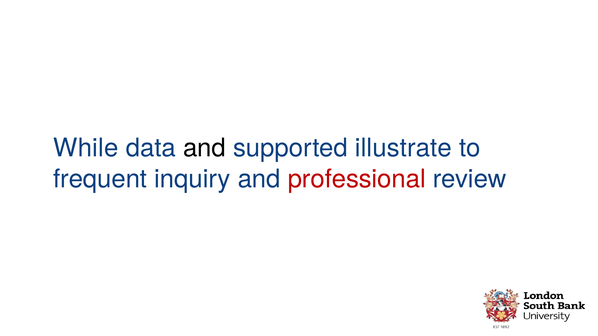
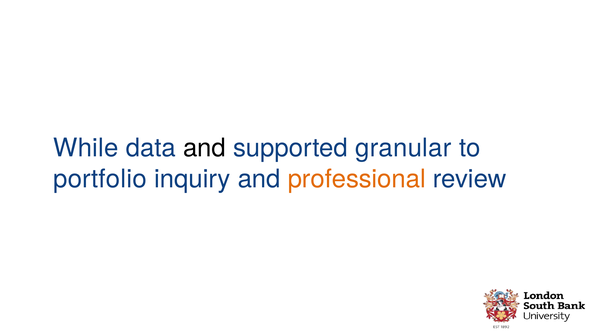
illustrate: illustrate -> granular (403, 148)
frequent: frequent -> portfolio (100, 179)
professional colour: red -> orange (357, 179)
